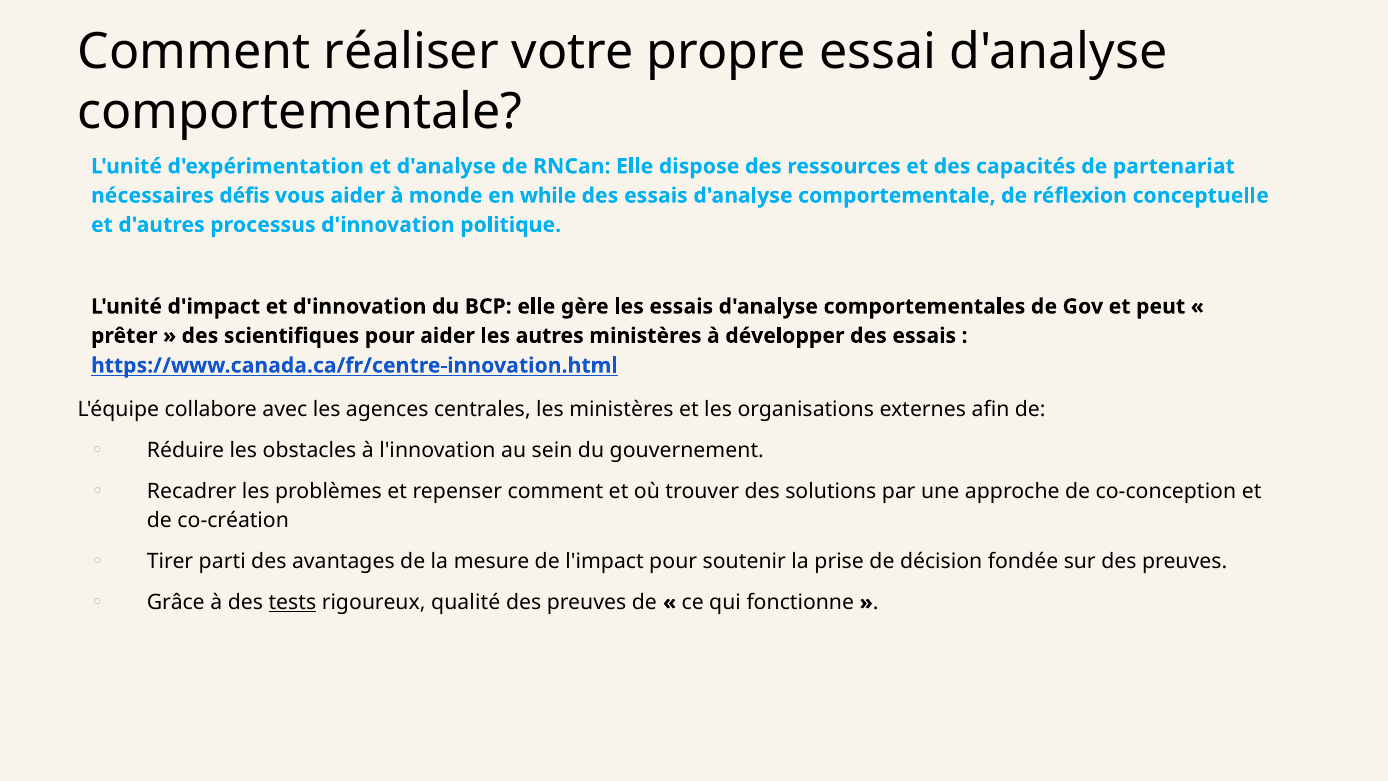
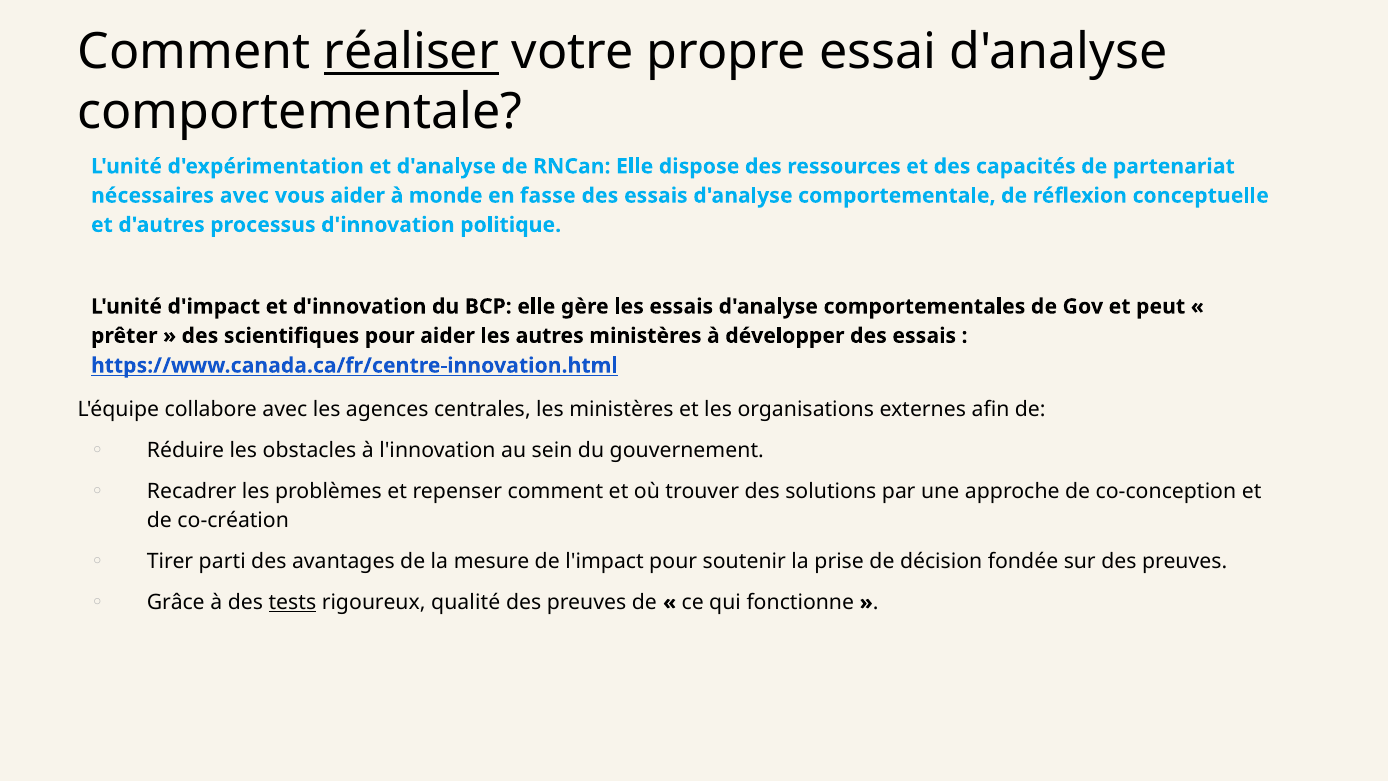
réaliser underline: none -> present (411, 52)
nécessaires défis: défis -> avec (244, 196)
while: while -> fasse (548, 196)
